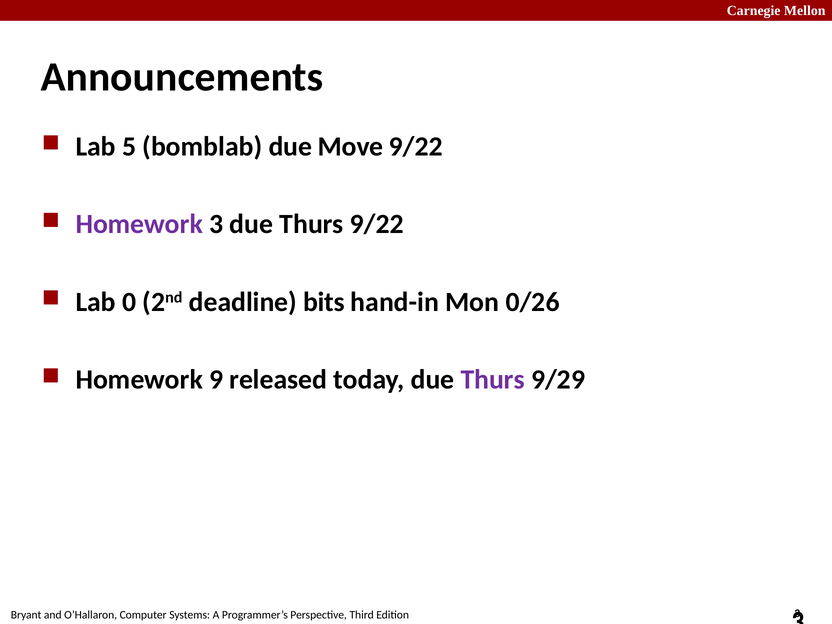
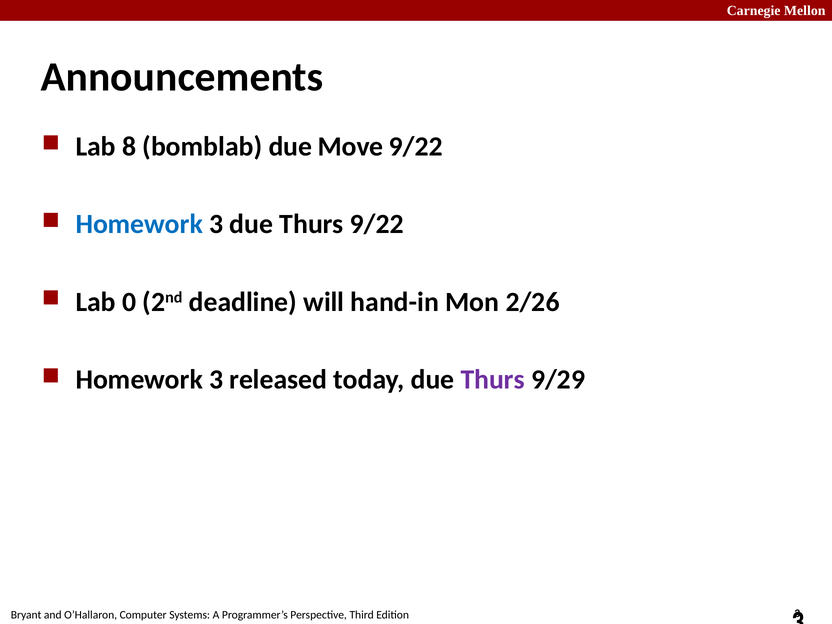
5: 5 -> 8 (129, 147)
Homework colour: purple -> blue (139, 224)
bits: bits -> will (324, 302)
0/26: 0/26 -> 2/26 (533, 302)
9: 9 -> 3 (216, 380)
